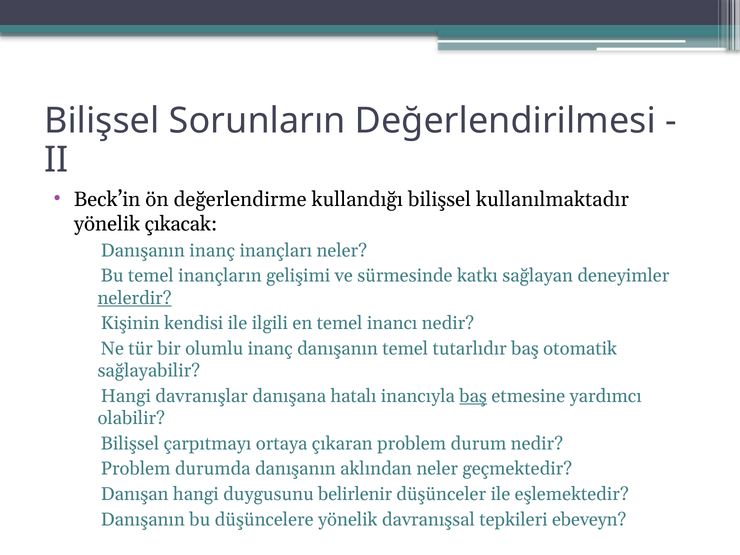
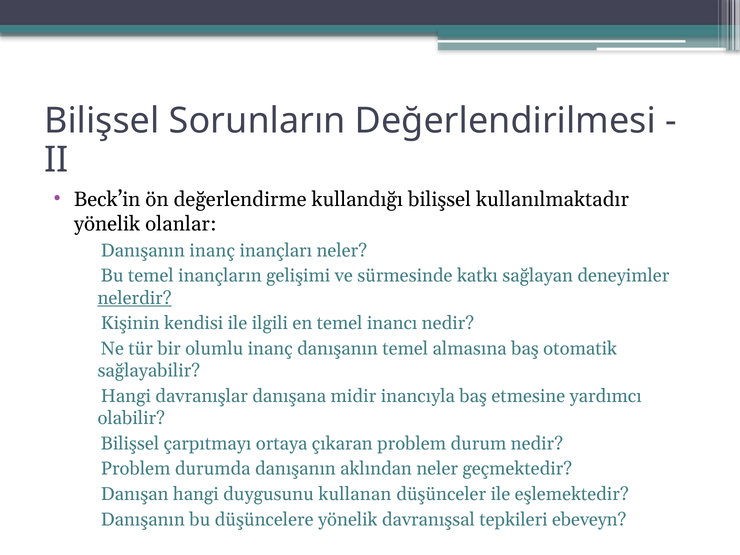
çıkacak: çıkacak -> olanlar (181, 224)
tutarlıdır: tutarlıdır -> almasına (470, 349)
hatalı: hatalı -> midir (353, 396)
baş underline: present -> none (473, 396)
belirlenir: belirlenir -> kullanan (355, 494)
